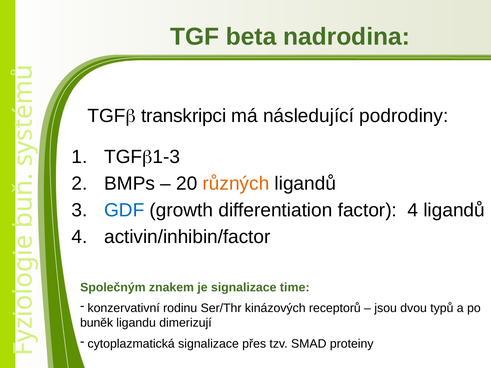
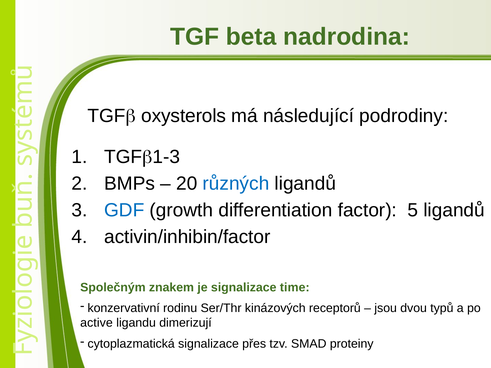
transkripci: transkripci -> oxysterols (184, 116)
různých colour: orange -> blue (236, 184)
factor 4: 4 -> 5 (413, 210)
buněk: buněk -> active (96, 323)
